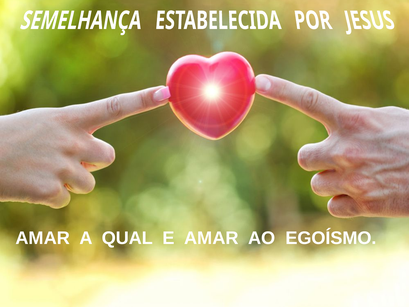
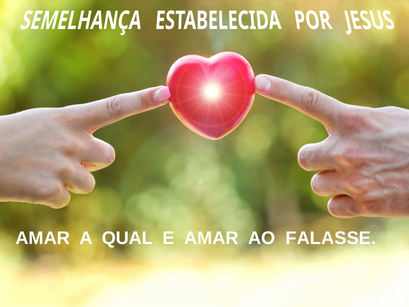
EGOÍSMO: EGOÍSMO -> FALASSE (331, 238)
